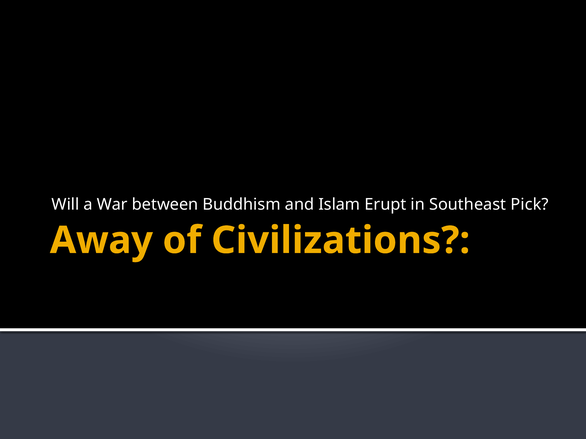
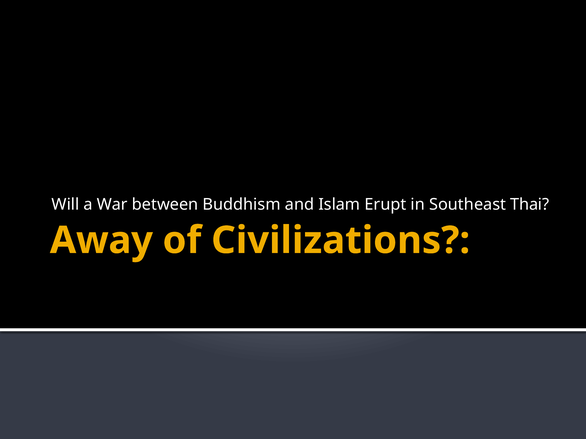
Pick: Pick -> Thai (530, 205)
